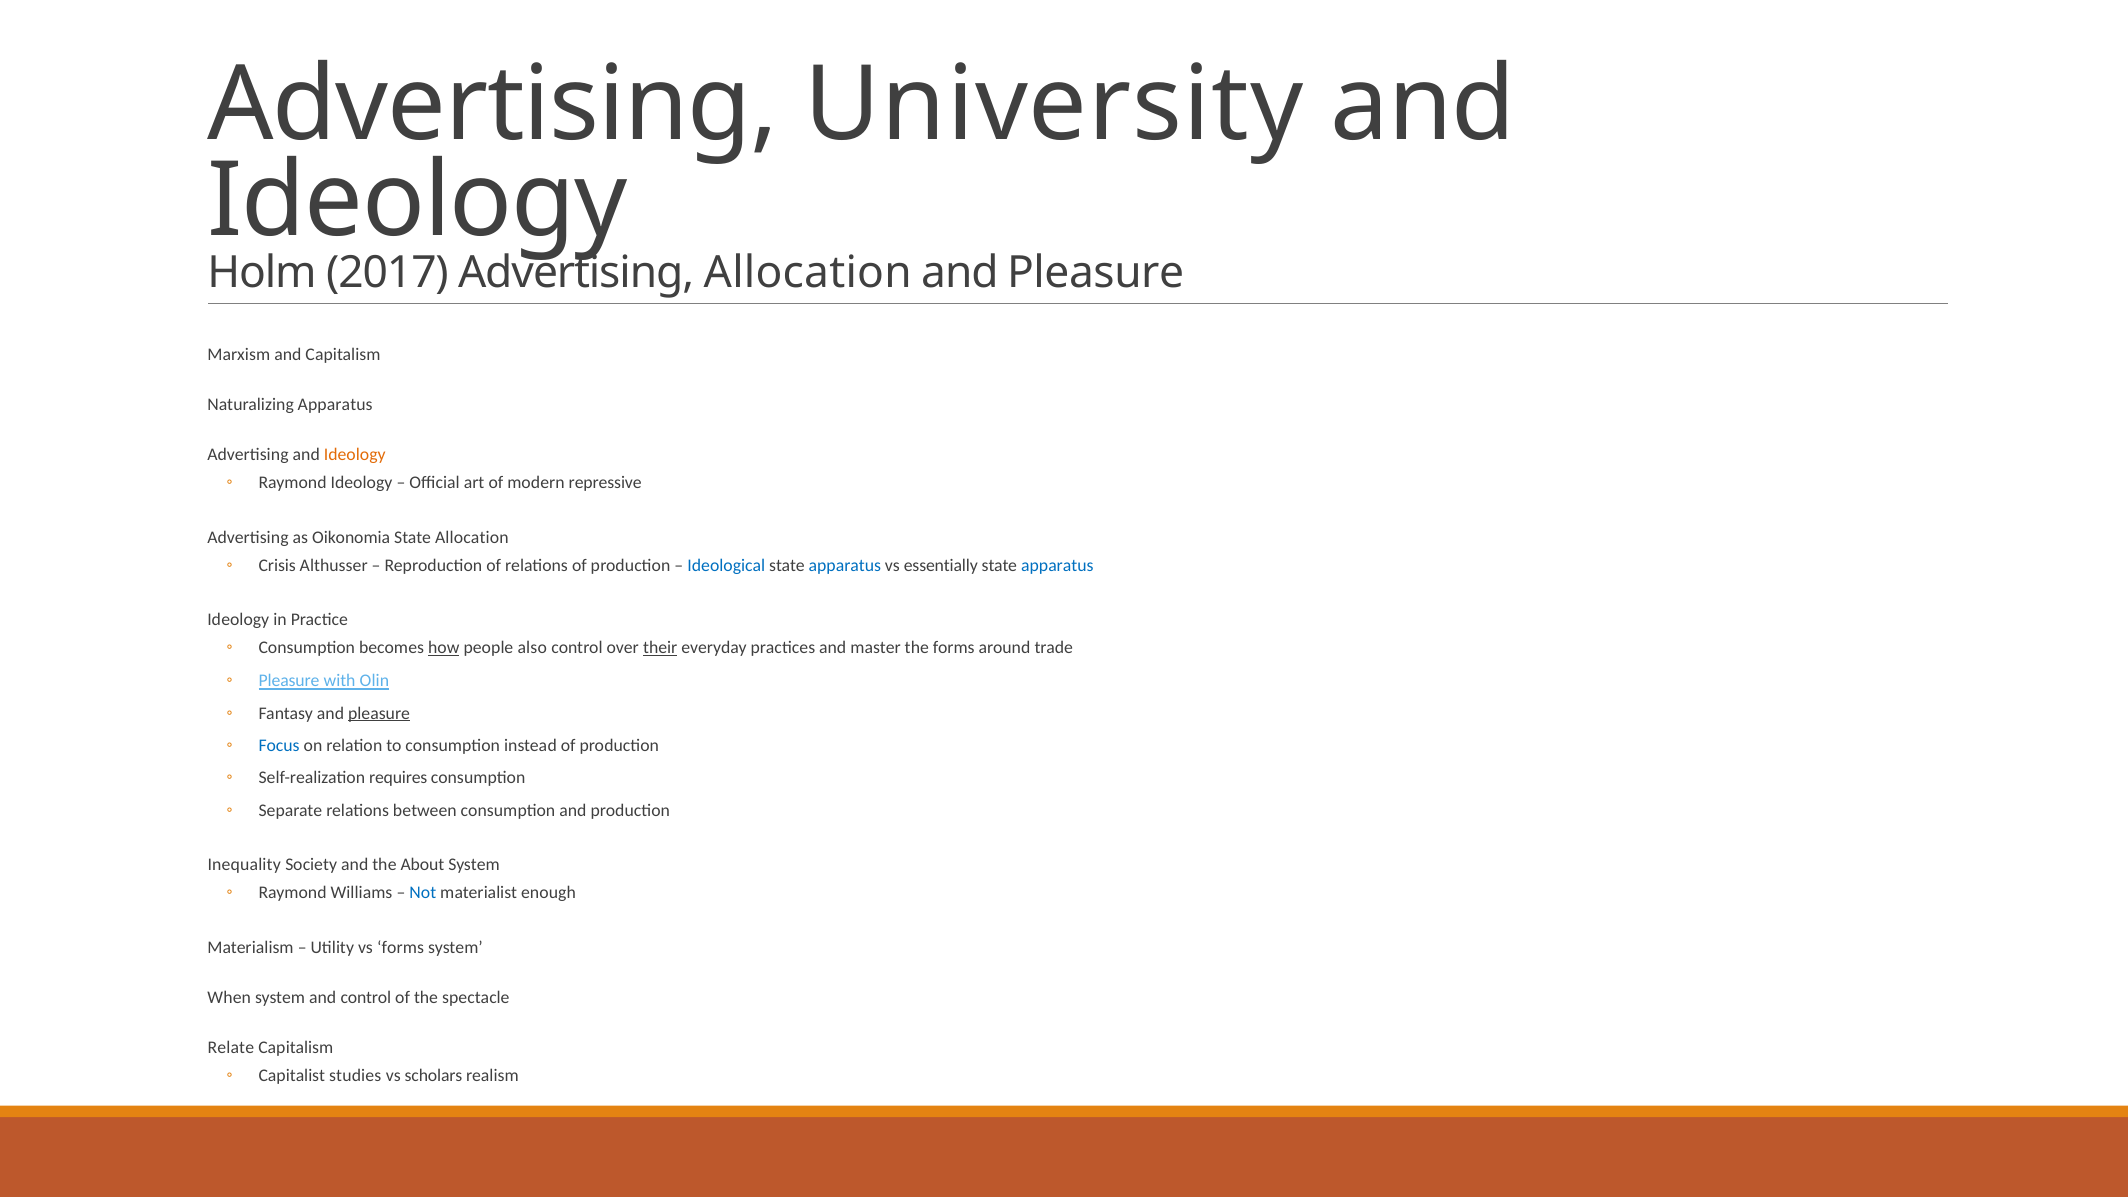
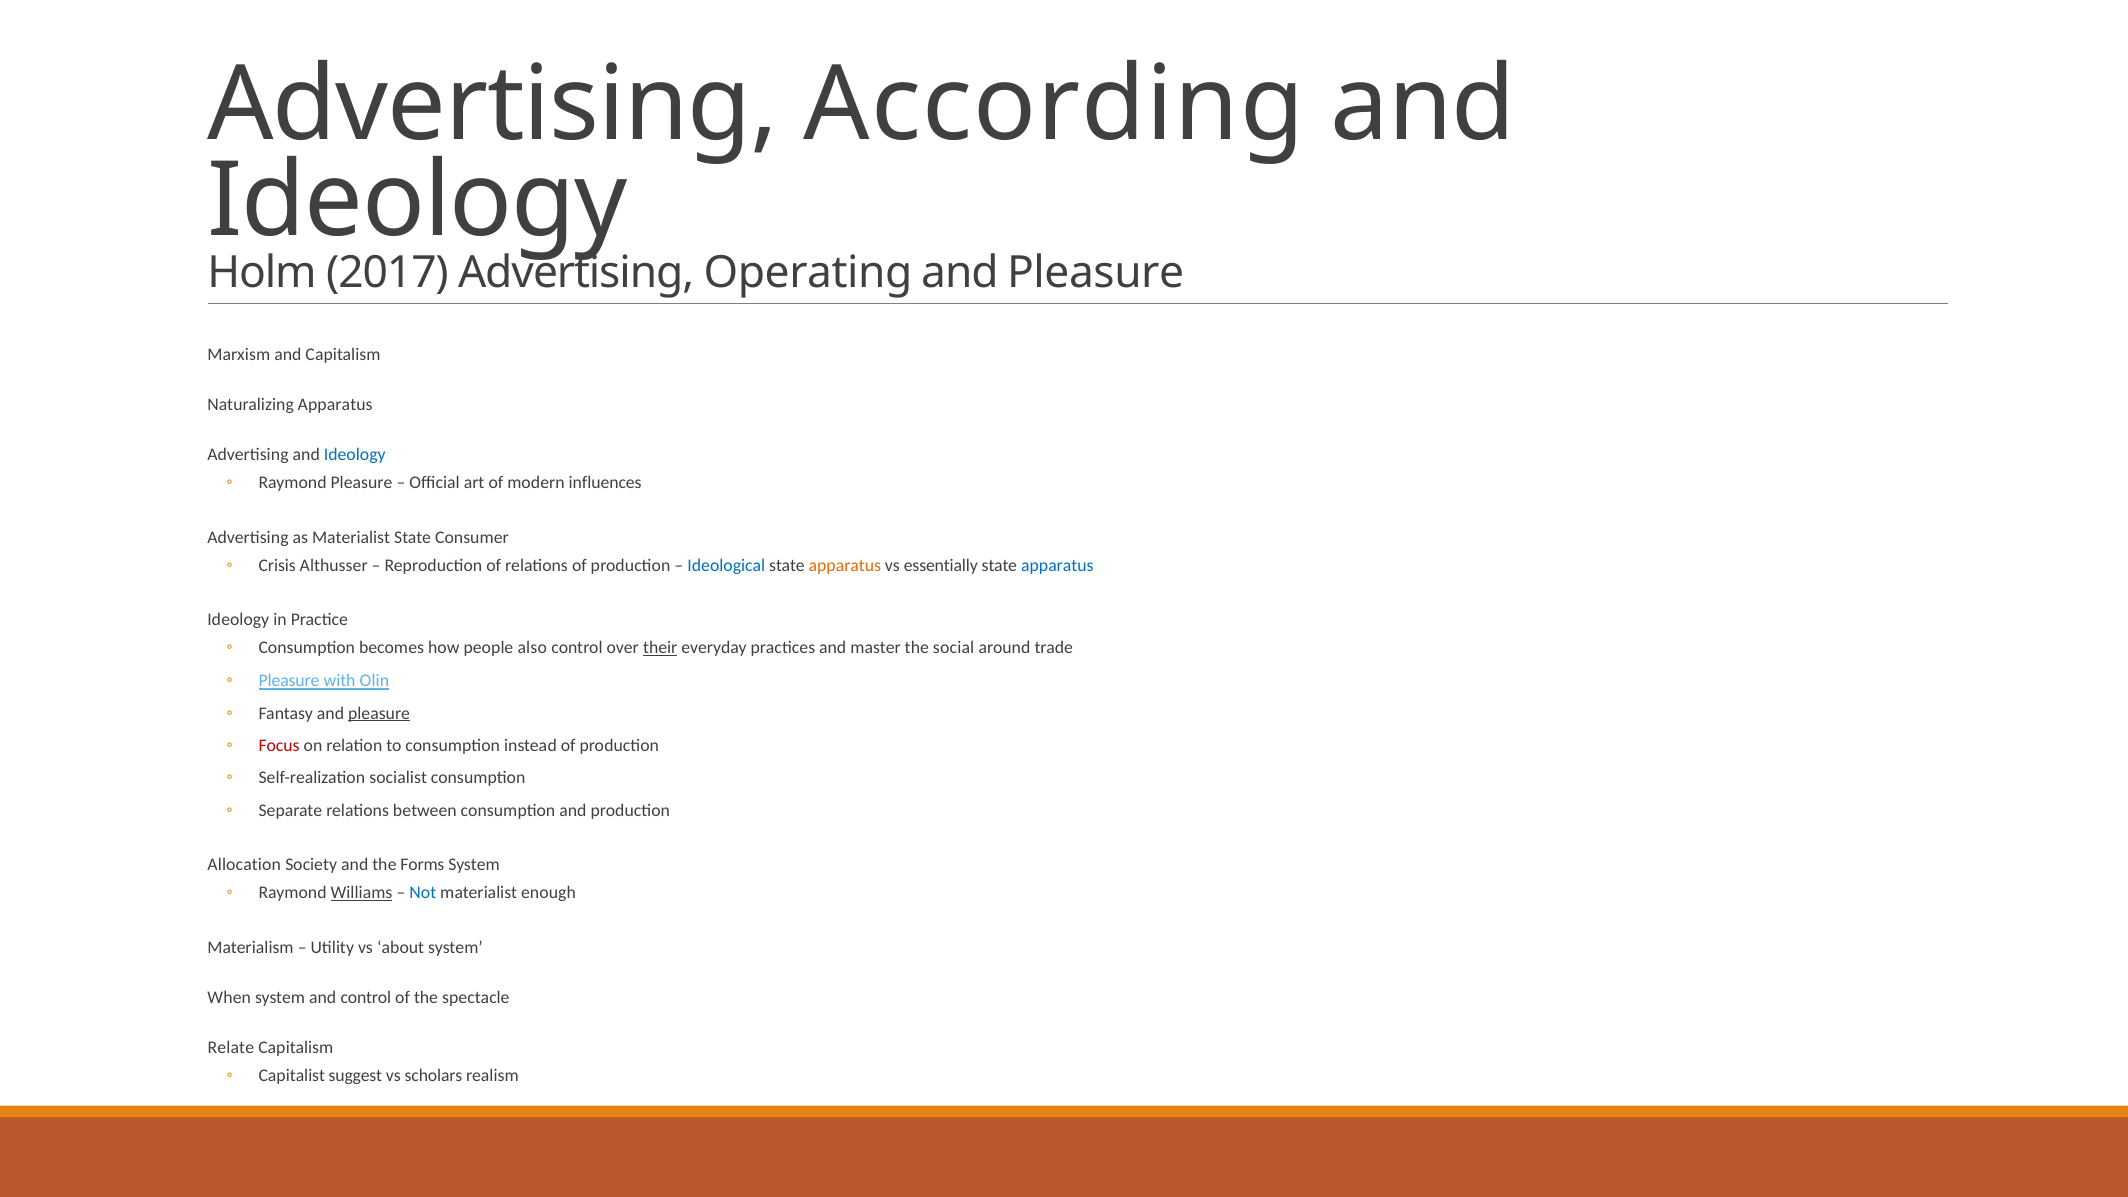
University: University -> According (1054, 105)
Advertising Allocation: Allocation -> Operating (808, 272)
Ideology colour: orange -> blue (355, 455)
Raymond Ideology: Ideology -> Pleasure (361, 483)
repressive: repressive -> influences (605, 483)
as Oikonomia: Oikonomia -> Materialist (351, 537)
State Allocation: Allocation -> Consumer (472, 537)
apparatus colour: blue -> orange (845, 565)
how underline: present -> none (444, 648)
the forms: forms -> social (954, 648)
Focus colour: blue -> red (279, 746)
requires: requires -> socialist (398, 778)
Inequality: Inequality -> Allocation (244, 865)
About: About -> Forms (422, 865)
Williams underline: none -> present (361, 893)
vs forms: forms -> about (401, 948)
studies: studies -> suggest (355, 1076)
